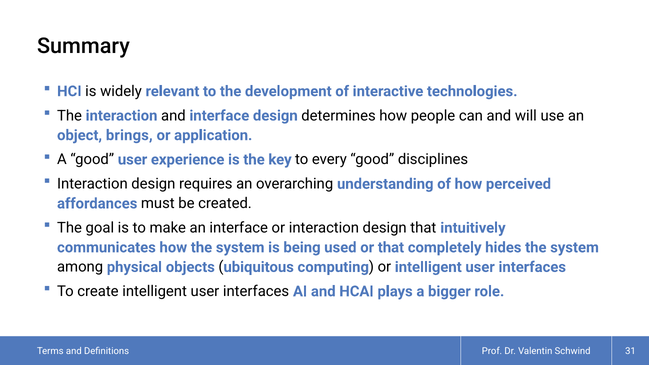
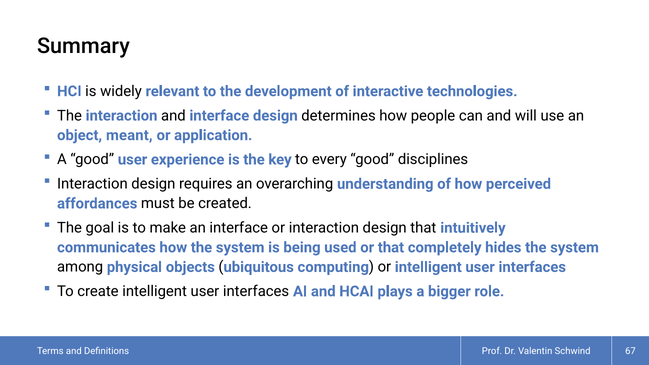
brings: brings -> meant (129, 135)
31: 31 -> 67 (630, 351)
